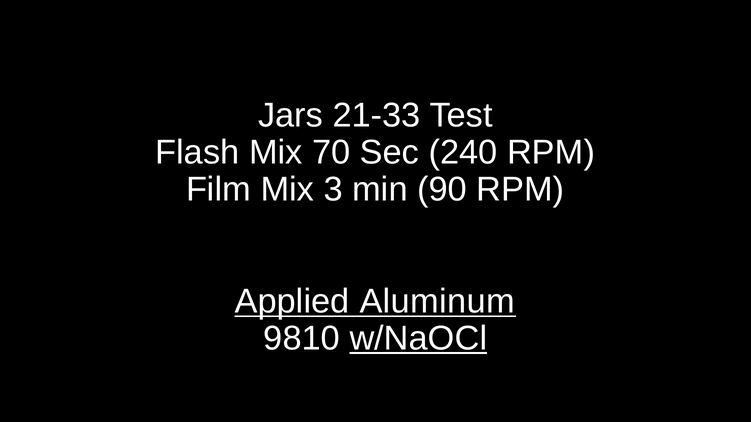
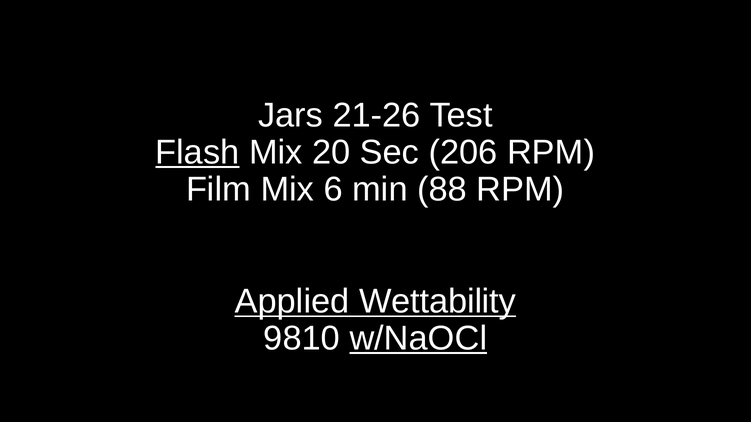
21-33: 21-33 -> 21-26 (377, 115)
Flash underline: none -> present (197, 153)
70: 70 -> 20 (331, 153)
240: 240 -> 206 (463, 153)
3: 3 -> 6 (333, 190)
90: 90 -> 88 (442, 190)
Aluminum: Aluminum -> Wettability (438, 301)
